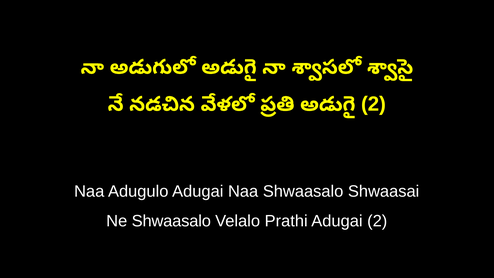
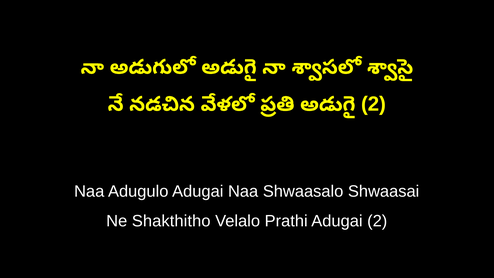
Ne Shwaasalo: Shwaasalo -> Shakthitho (171, 221)
